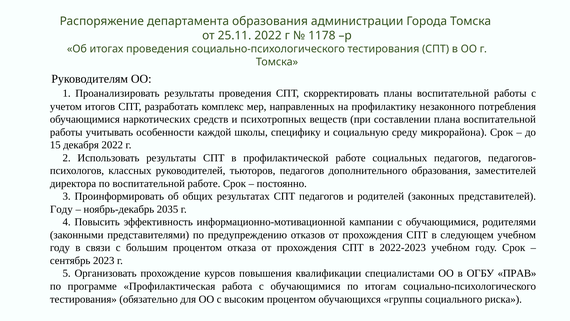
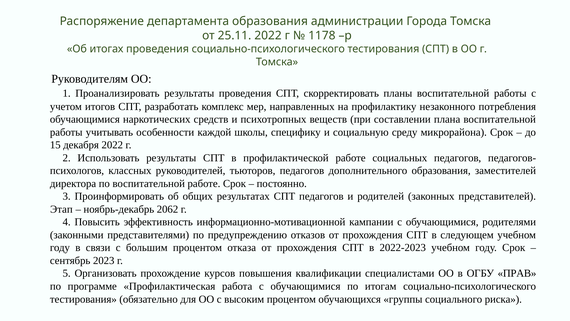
Году: Году -> Этап (61, 209)
2035: 2035 -> 2062 (167, 209)
